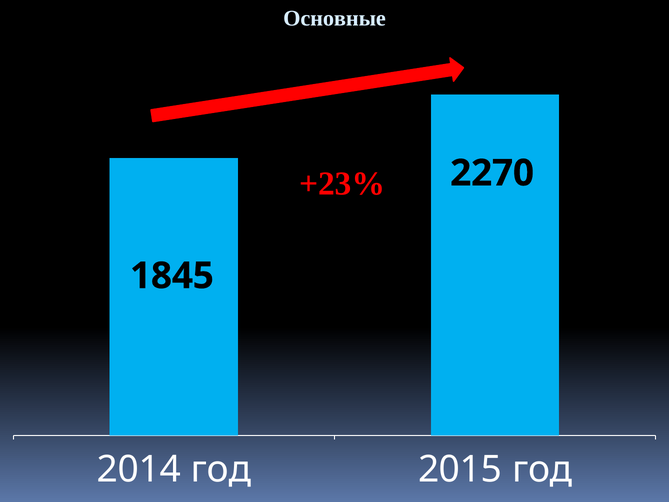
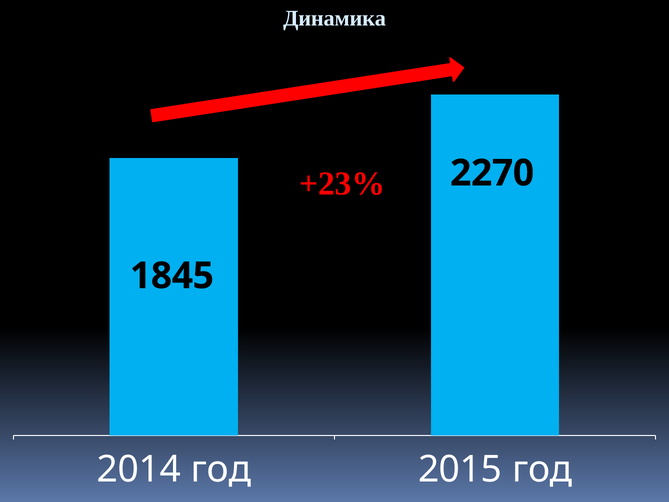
Основные: Основные -> Динамика (335, 18)
